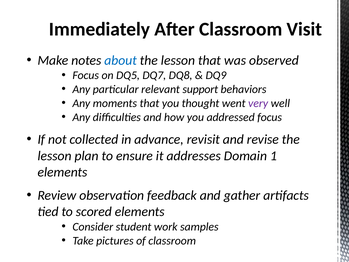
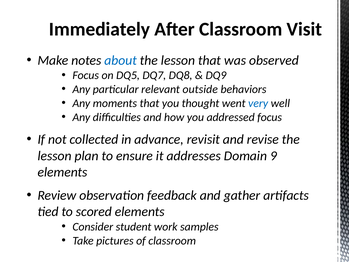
support: support -> outside (200, 89)
very colour: purple -> blue (258, 103)
1: 1 -> 9 (274, 156)
